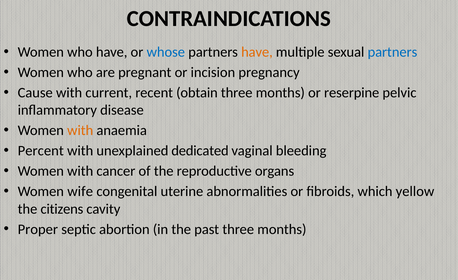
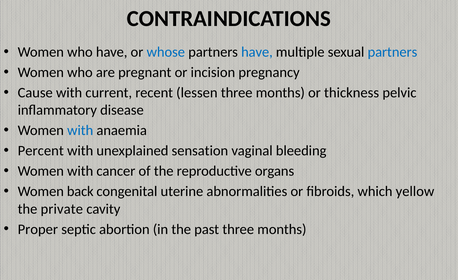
have colour: orange -> blue (257, 52)
obtain: obtain -> lessen (197, 92)
reserpine: reserpine -> thickness (352, 92)
with colour: orange -> blue (80, 130)
dedicated: dedicated -> sensation (200, 150)
wife: wife -> back (80, 191)
citizens: citizens -> private (62, 208)
